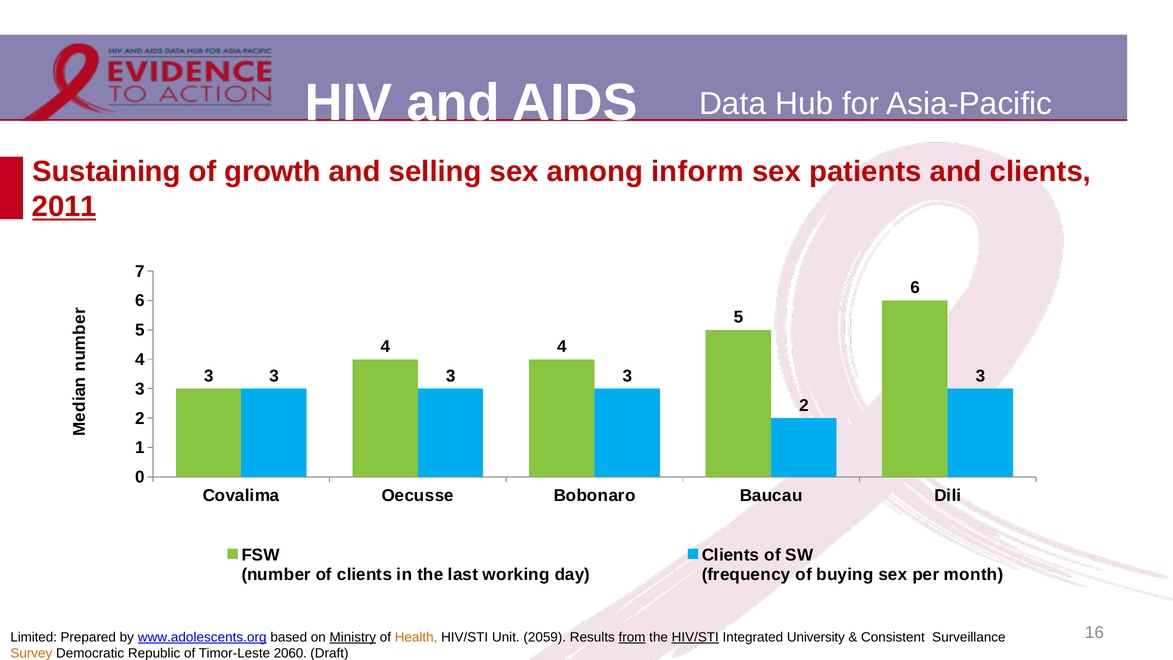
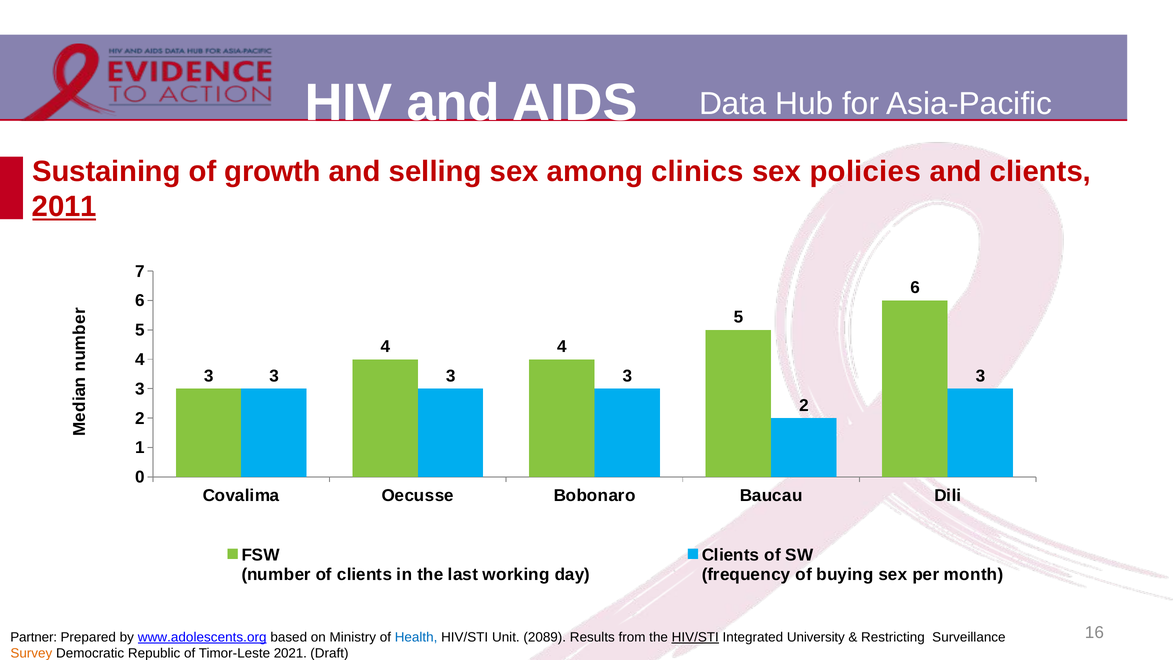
inform: inform -> clinics (697, 172)
patients: patients -> policies (865, 172)
Limited: Limited -> Partner (34, 637)
Ministry underline: present -> none (353, 637)
Health colour: orange -> blue (416, 637)
2059: 2059 -> 2089 (545, 637)
from underline: present -> none (632, 637)
Consistent: Consistent -> Restricting (893, 637)
2060: 2060 -> 2021 (290, 653)
